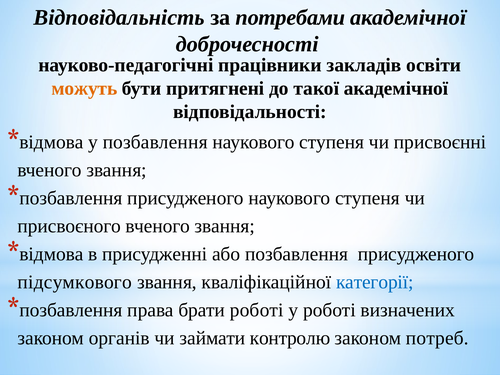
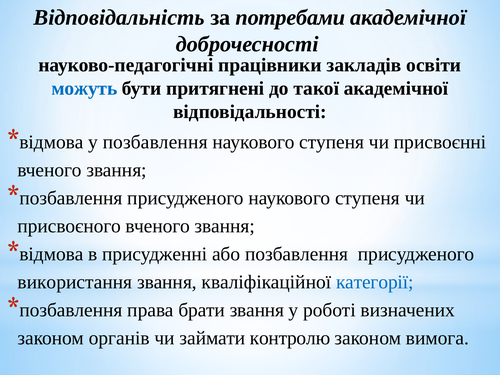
можуть colour: orange -> blue (84, 89)
підсумкового: підсумкового -> використання (75, 282)
брати роботі: роботі -> звання (257, 310)
потреб: потреб -> вимога (437, 338)
